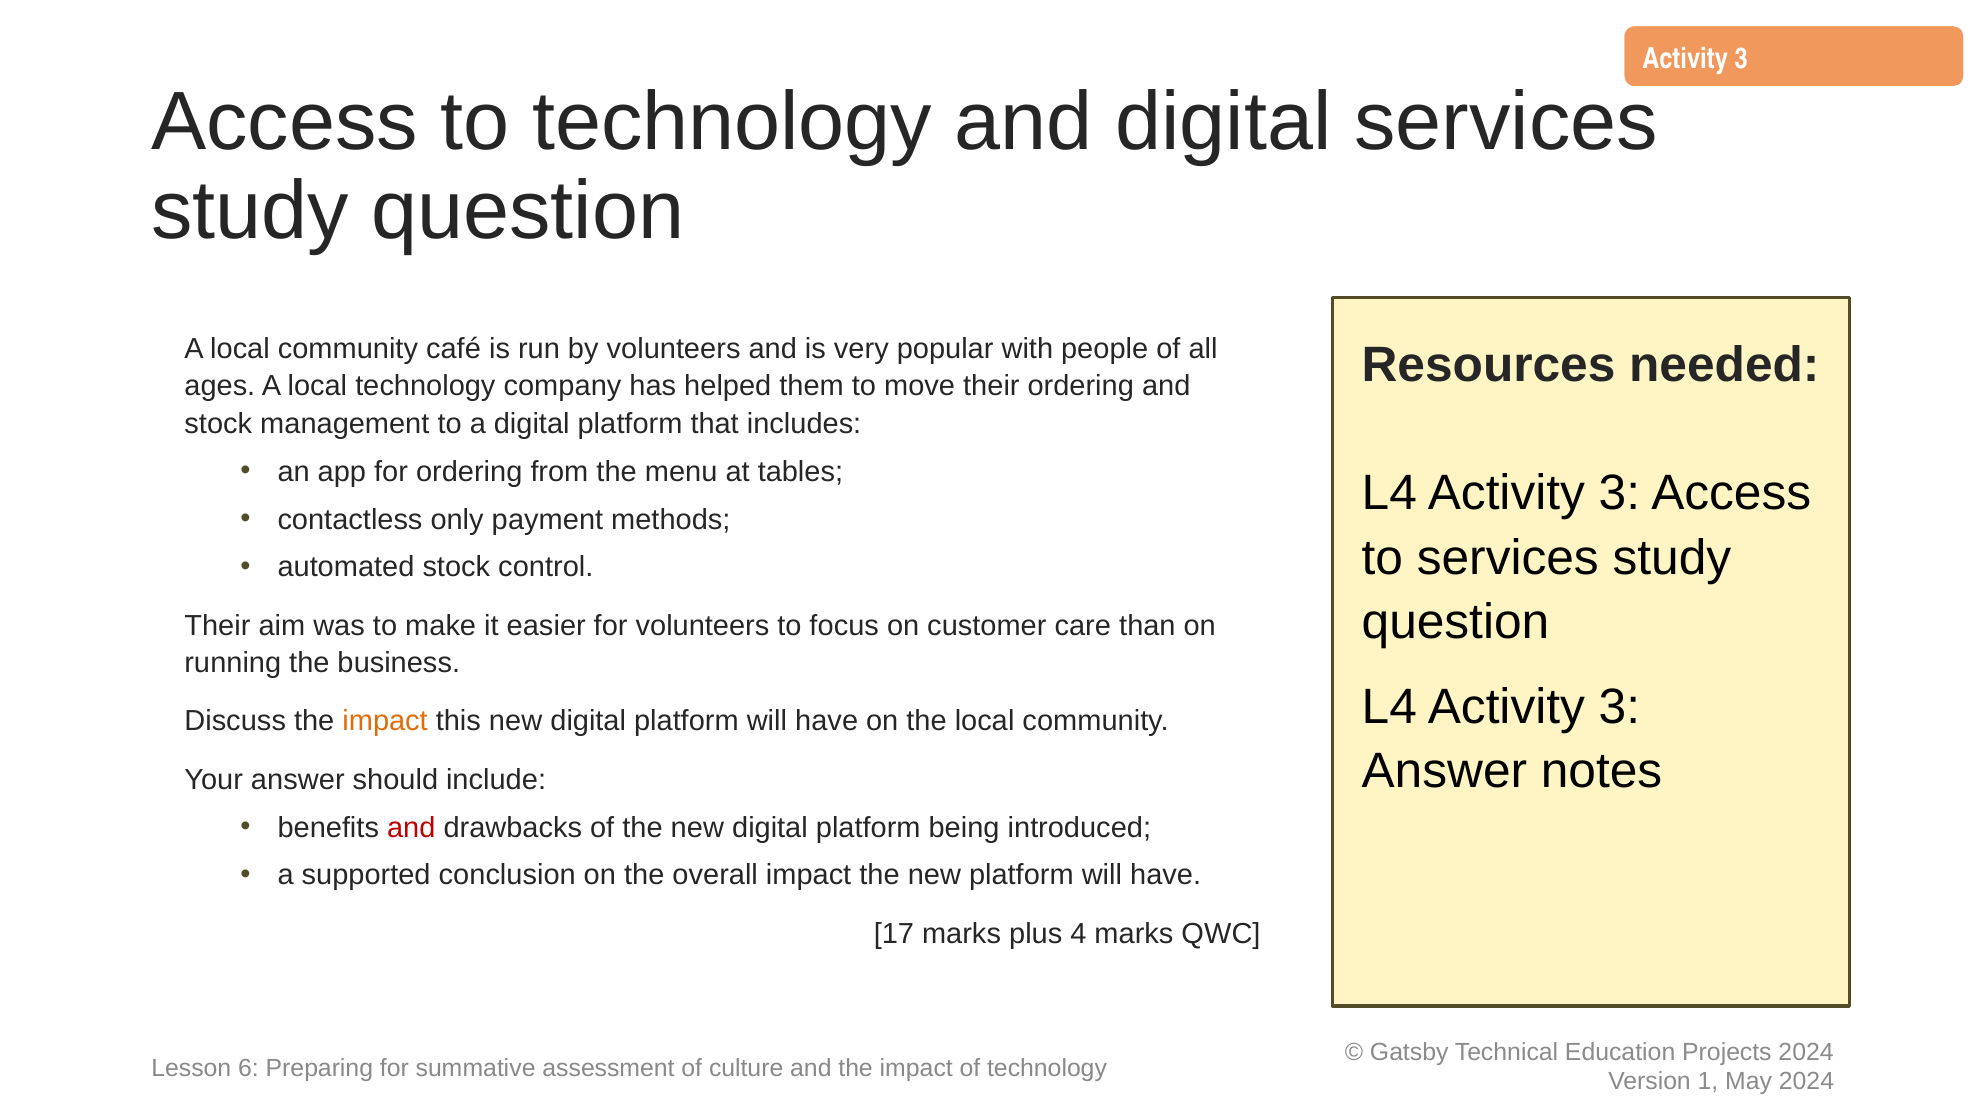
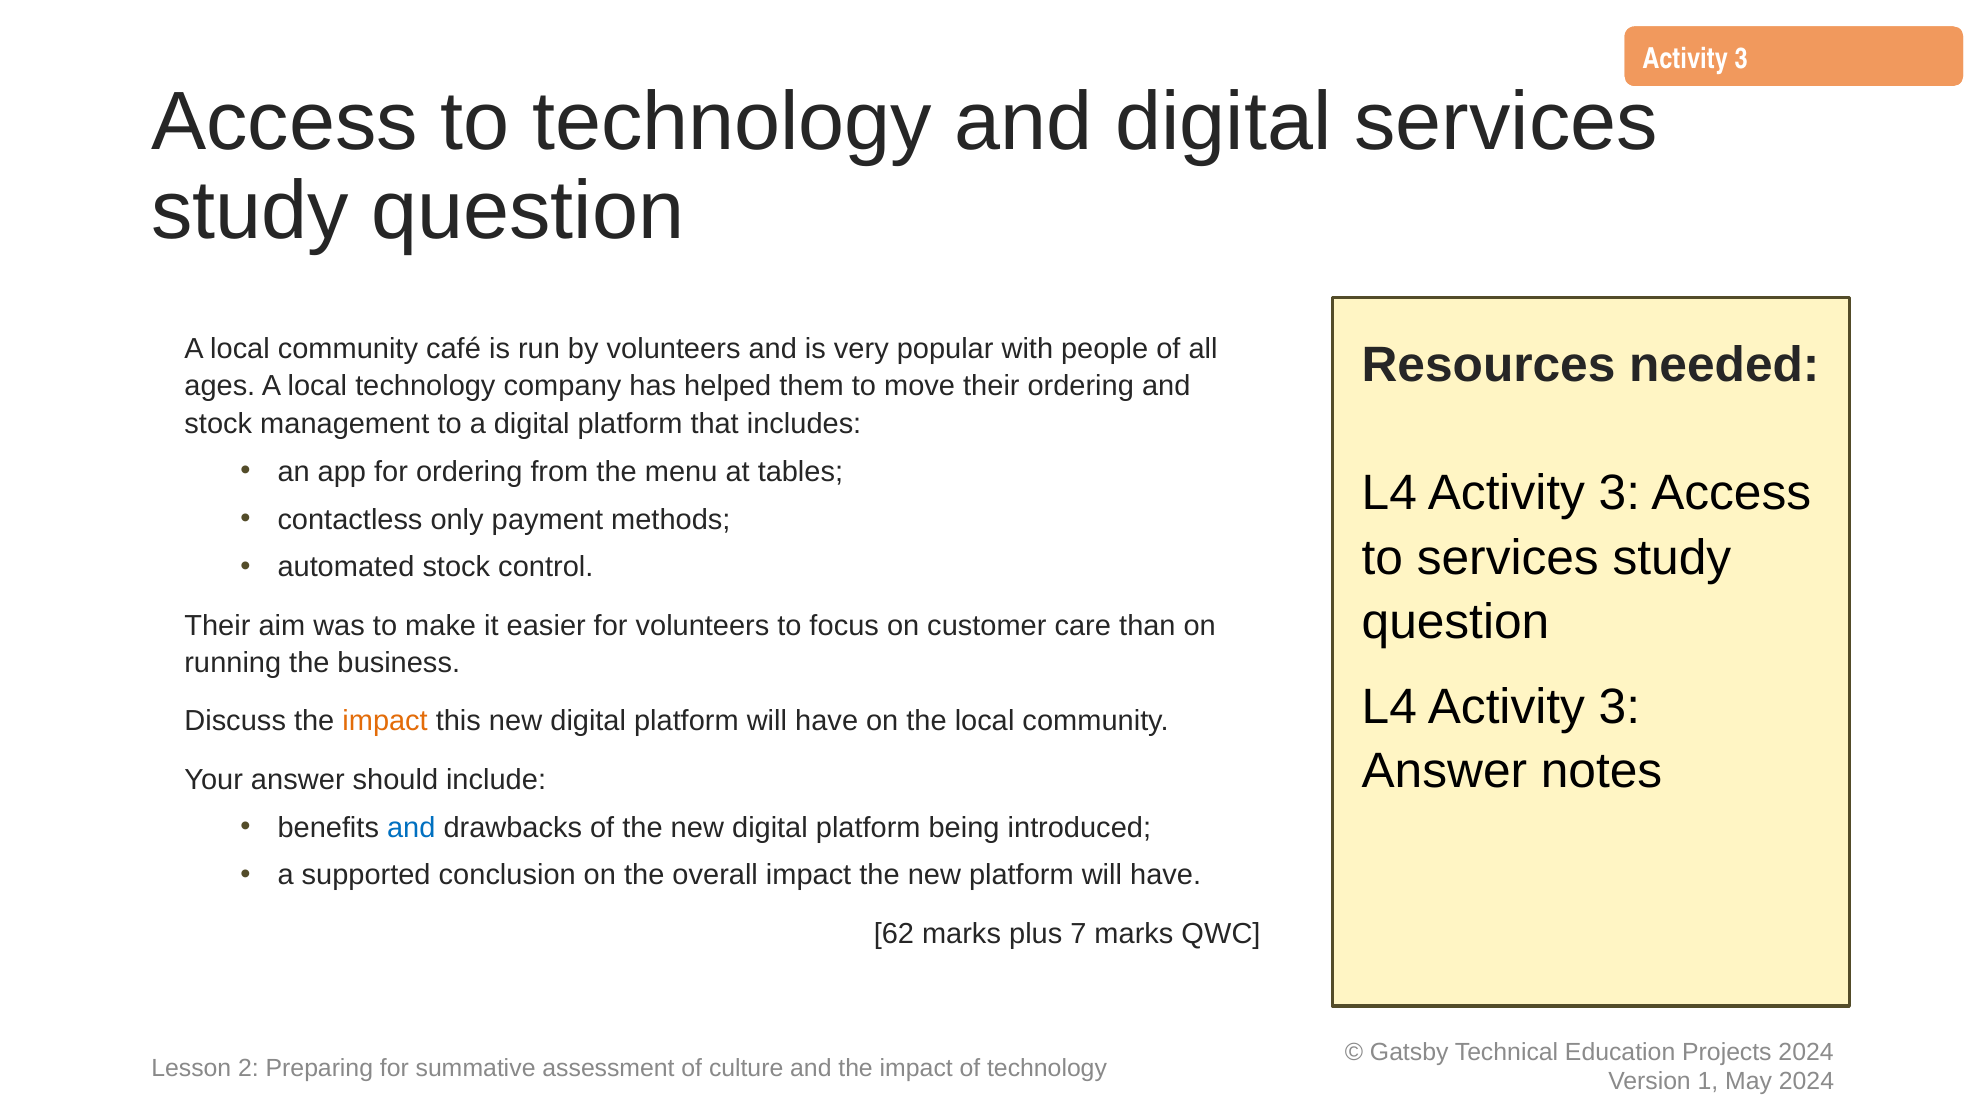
and colour: red -> blue (411, 828)
17: 17 -> 62 (894, 934)
4: 4 -> 7 (1078, 934)
6: 6 -> 2 (248, 1068)
